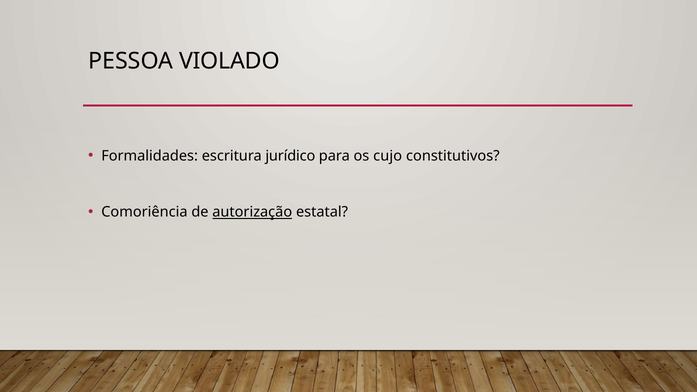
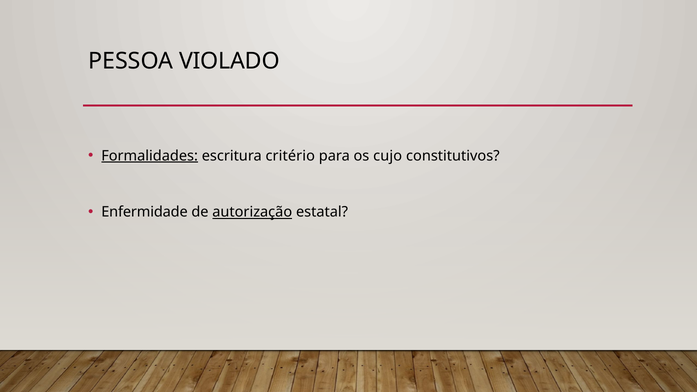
Formalidades underline: none -> present (150, 156)
jurídico: jurídico -> critério (290, 156)
Comoriência: Comoriência -> Enfermidade (144, 212)
